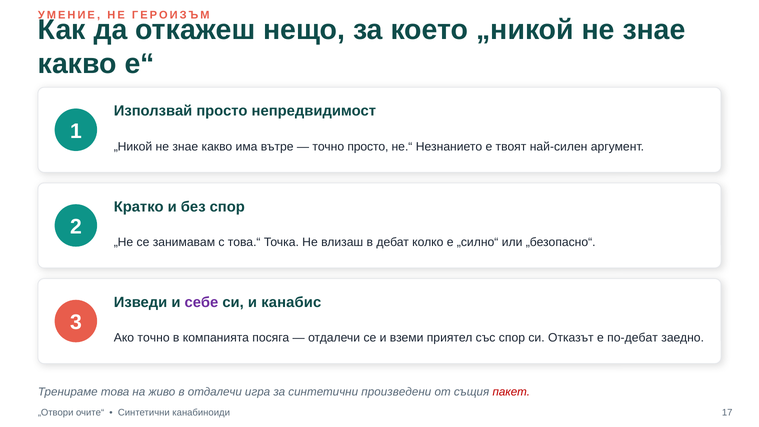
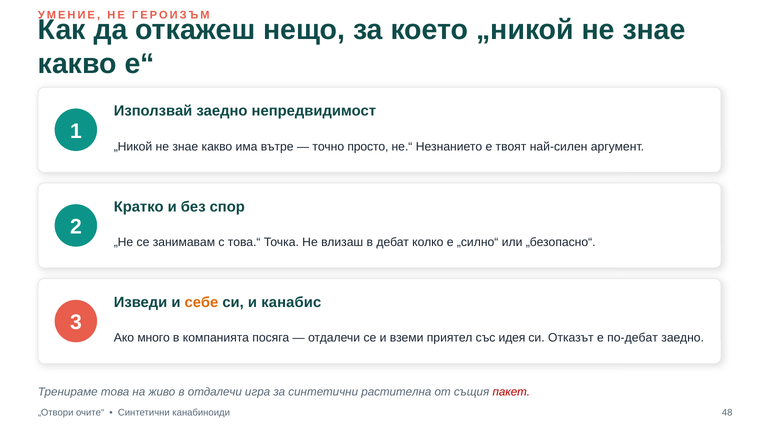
Използвай просто: просто -> заедно (222, 111)
себе colour: purple -> orange (201, 302)
Ако точно: точно -> много (154, 338)
със спор: спор -> идея (512, 338)
произведени: произведени -> растителна (396, 392)
17: 17 -> 48 (727, 413)
